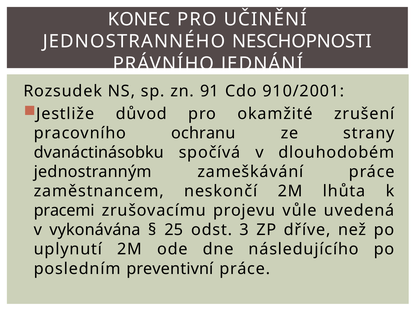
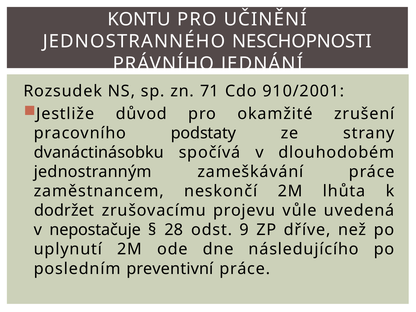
KONEC: KONEC -> KONTU (139, 19)
91: 91 -> 71 (209, 91)
ochranu: ochranu -> podstaty (203, 133)
pracemi: pracemi -> dodržet (64, 211)
vykonávána: vykonávána -> nepostačuje (95, 230)
25: 25 -> 28 (174, 230)
3: 3 -> 9 (244, 230)
